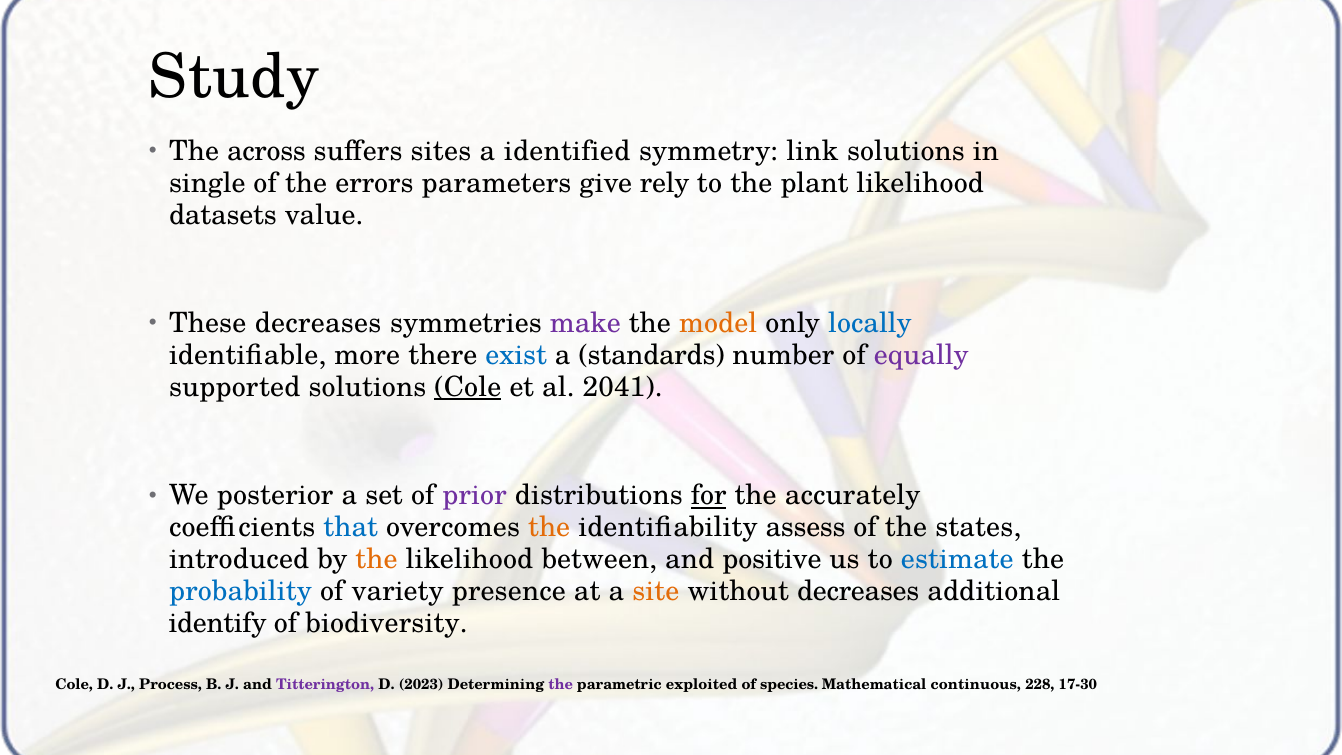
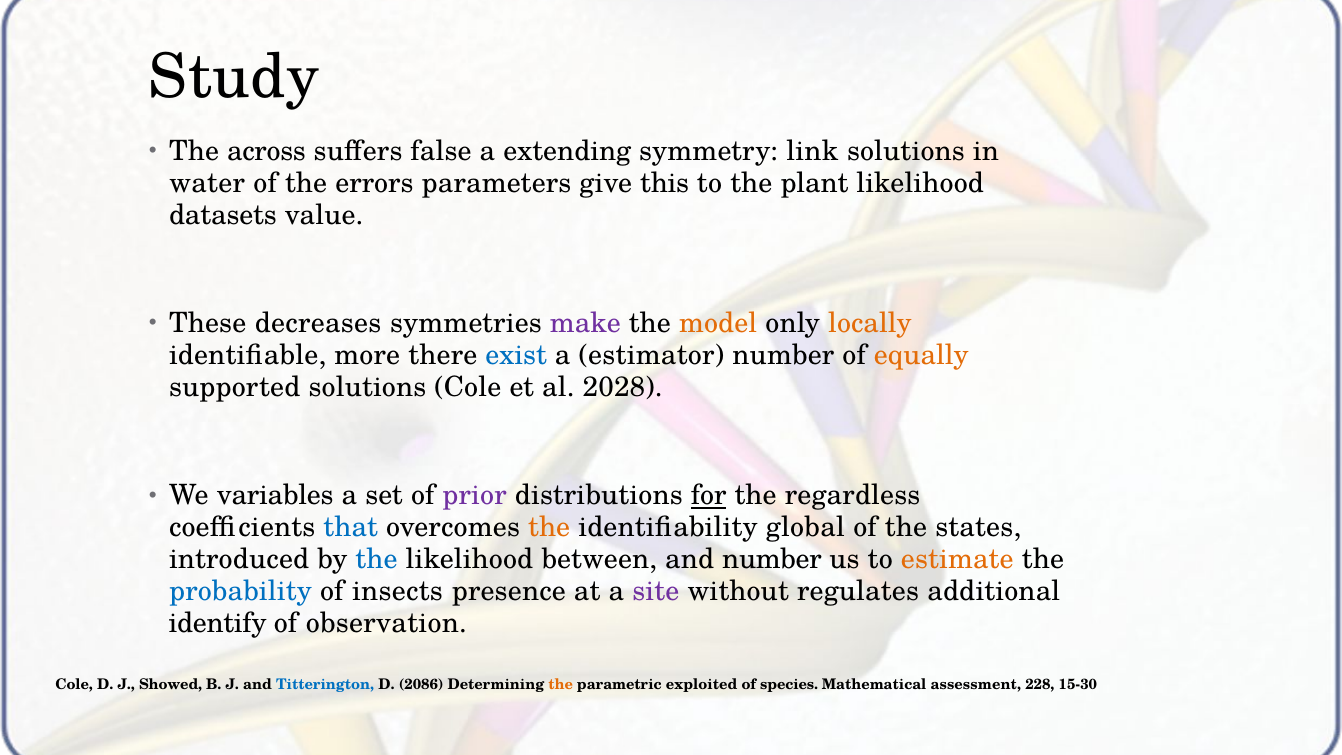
sites: sites -> false (441, 151)
identified: identified -> extending (567, 151)
single: single -> water (207, 183)
rely: rely -> this (665, 183)
locally colour: blue -> orange (870, 323)
standards: standards -> estimator (651, 355)
equally colour: purple -> orange (921, 355)
Cole underline: present -> none (468, 387)
2041: 2041 -> 2028 (623, 387)
posterior: posterior -> variables (275, 496)
accurately: accurately -> regardless (853, 496)
assess: assess -> global (805, 528)
the colour: orange -> blue (376, 559)
and positive: positive -> number (772, 559)
estimate colour: blue -> orange (957, 559)
variety: variety -> insects (398, 591)
site colour: orange -> purple (656, 591)
without decreases: decreases -> regulates (858, 591)
biodiversity: biodiversity -> observation (386, 623)
Process: Process -> Showed (171, 685)
Titterington colour: purple -> blue (325, 685)
2023: 2023 -> 2086 (421, 685)
the colour: purple -> orange (561, 685)
continuous: continuous -> assessment (976, 685)
17-30: 17-30 -> 15-30 (1078, 685)
